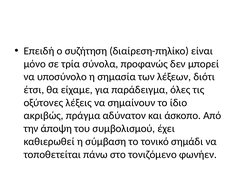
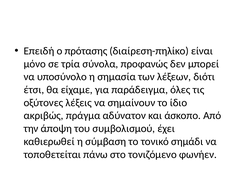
συζήτηση: συζήτηση -> πρότασης (86, 51)
